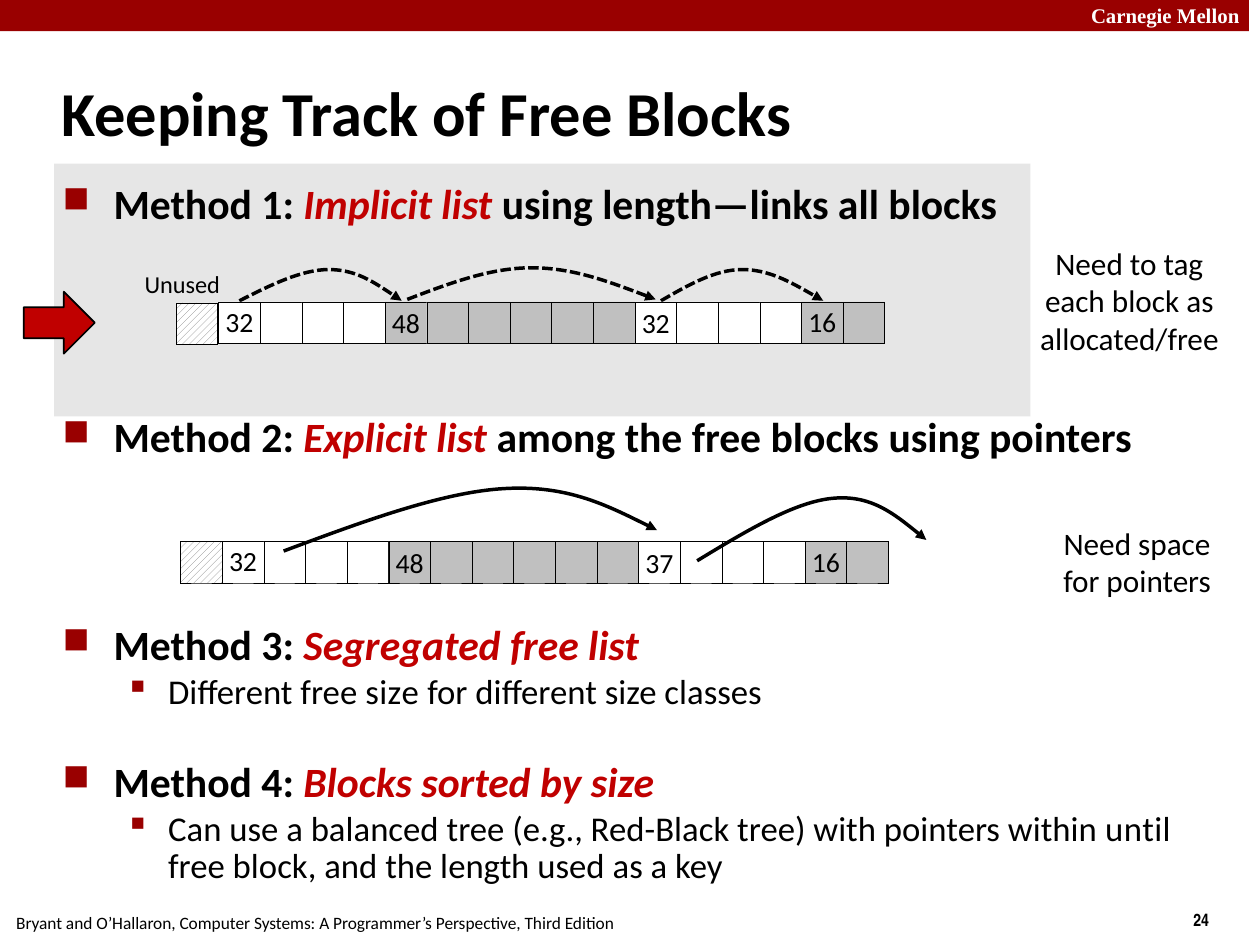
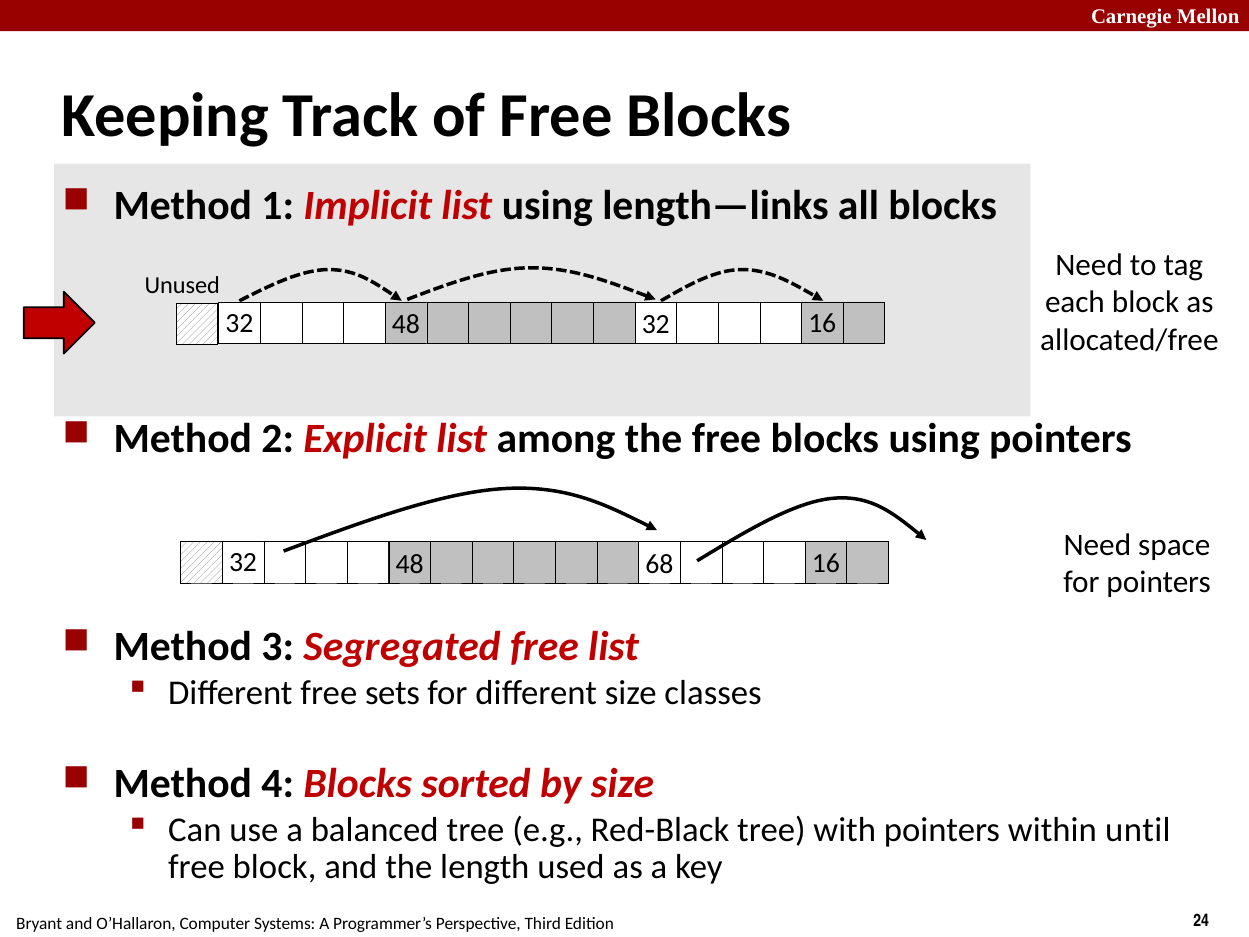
37: 37 -> 68 (659, 564)
free size: size -> sets (392, 693)
